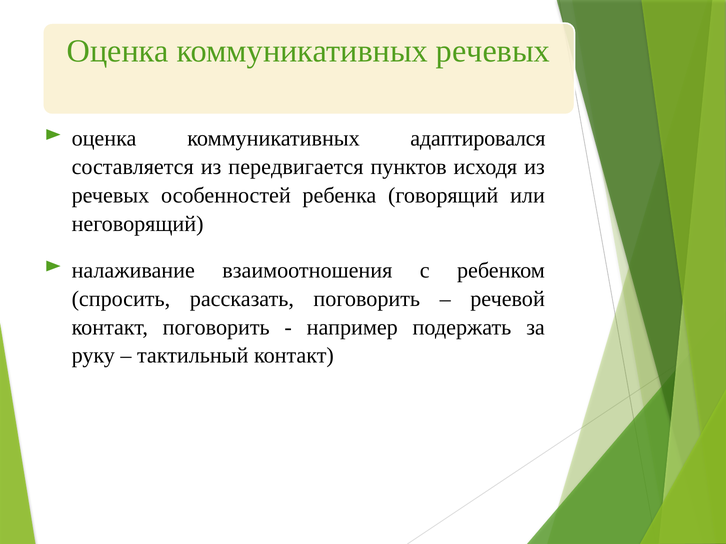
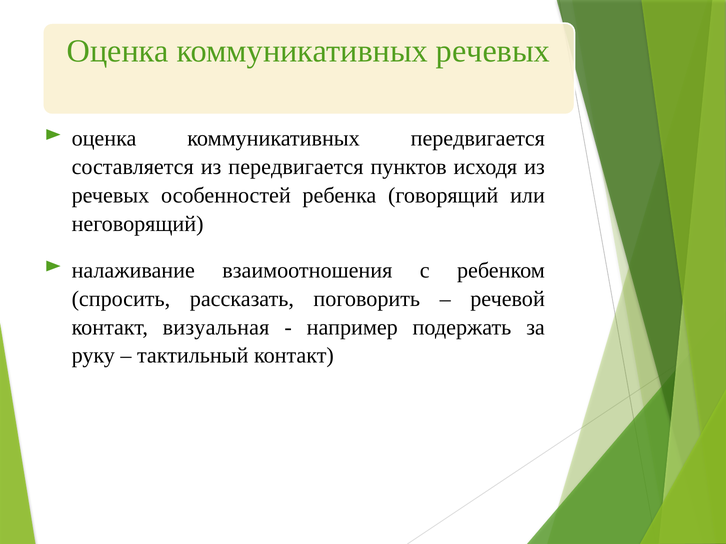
коммуникативных адаптировался: адаптировался -> передвигается (478, 139)
контакт поговорить: поговорить -> визуальная (216, 327)
